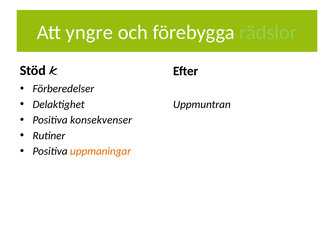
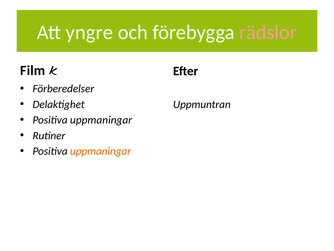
rädslor colour: light green -> pink (268, 32)
Stöd: Stöd -> Film (33, 70)
konsekvenser: konsekvenser -> uppmaningar (101, 120)
